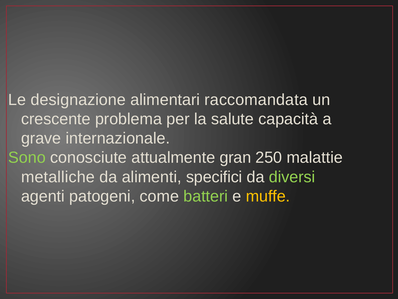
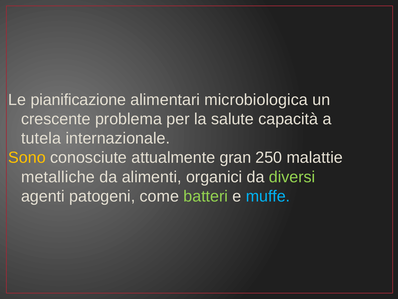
designazione: designazione -> pianificazione (78, 100)
raccomandata: raccomandata -> microbiologica (256, 100)
grave: grave -> tutela (41, 138)
Sono colour: light green -> yellow (27, 157)
specifici: specifici -> organici (214, 177)
muffe colour: yellow -> light blue (268, 196)
